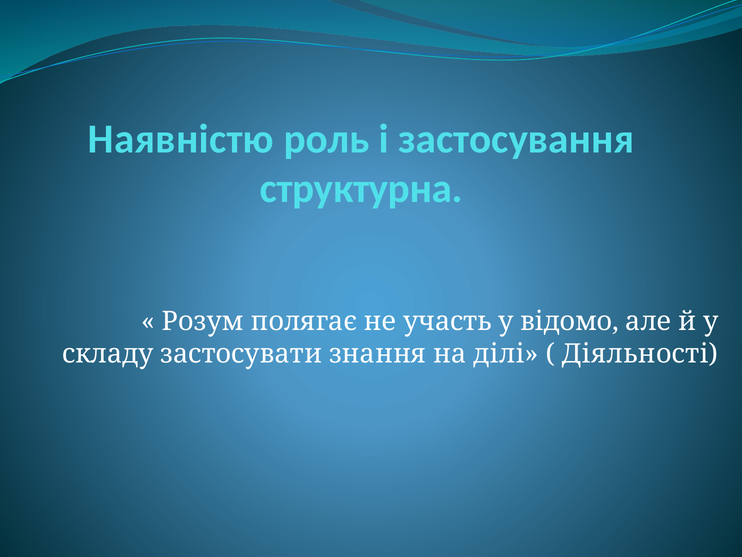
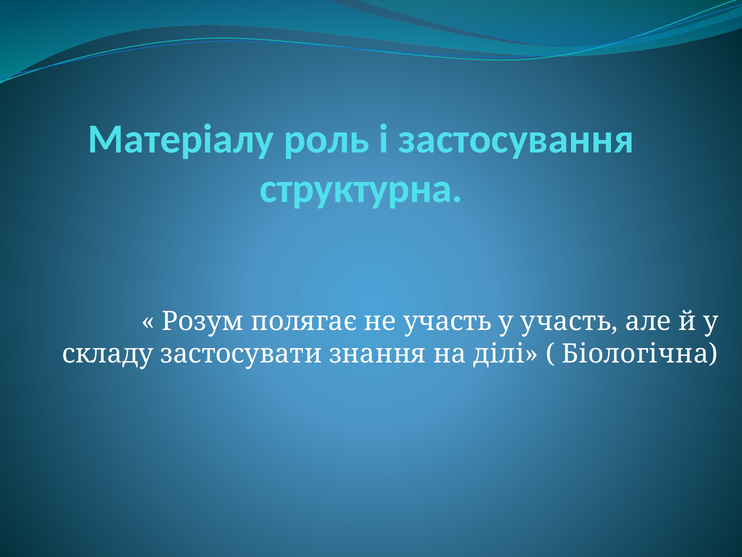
Наявністю: Наявністю -> Матеріалу (181, 139)
у відомо: відомо -> участь (569, 321)
Діяльності: Діяльності -> Біологічна (640, 353)
